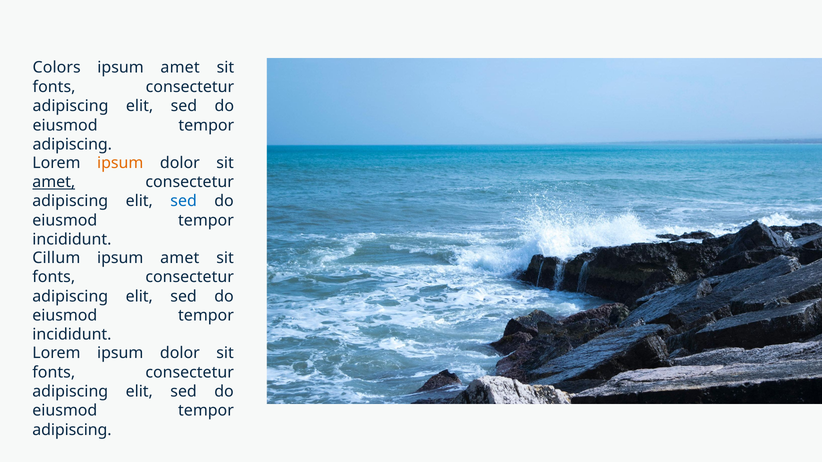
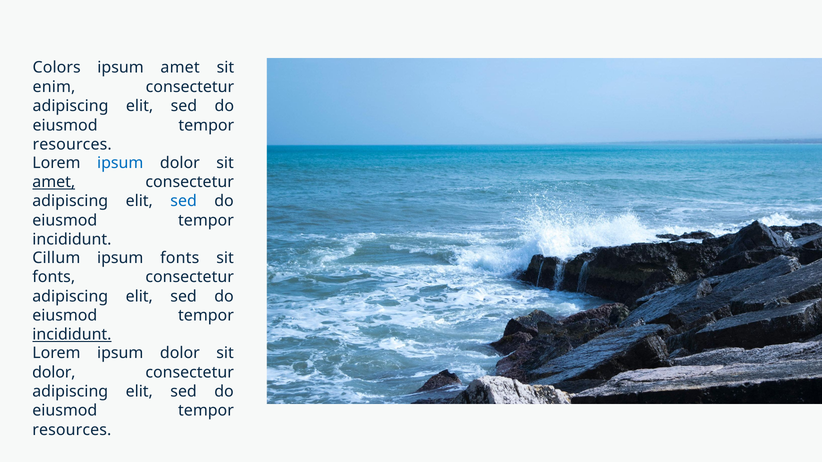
fonts: fonts -> enim (54, 87)
adipiscing: adipiscing -> resources (72, 145)
ipsum colour: orange -> blue (120, 163)
amet: amet -> fonts (180, 258)
incididunt underline: none -> present (72, 335)
fonts: fonts -> dolor (54, 373)
adipiscing: adipiscing -> resources (72, 430)
